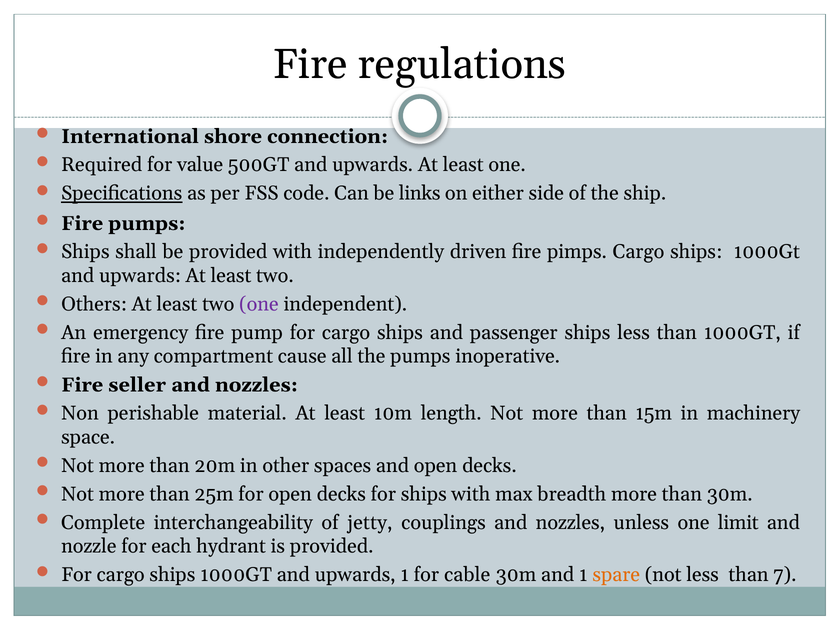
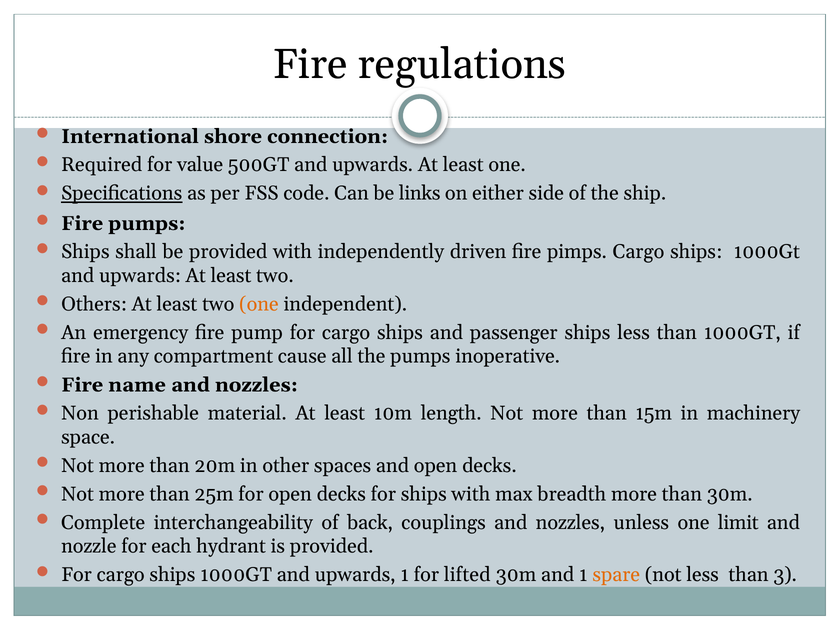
one colour: purple -> orange (259, 304)
seller: seller -> name (137, 385)
jetty: jetty -> back (370, 523)
cable: cable -> lifted (467, 575)
7: 7 -> 3 (785, 575)
